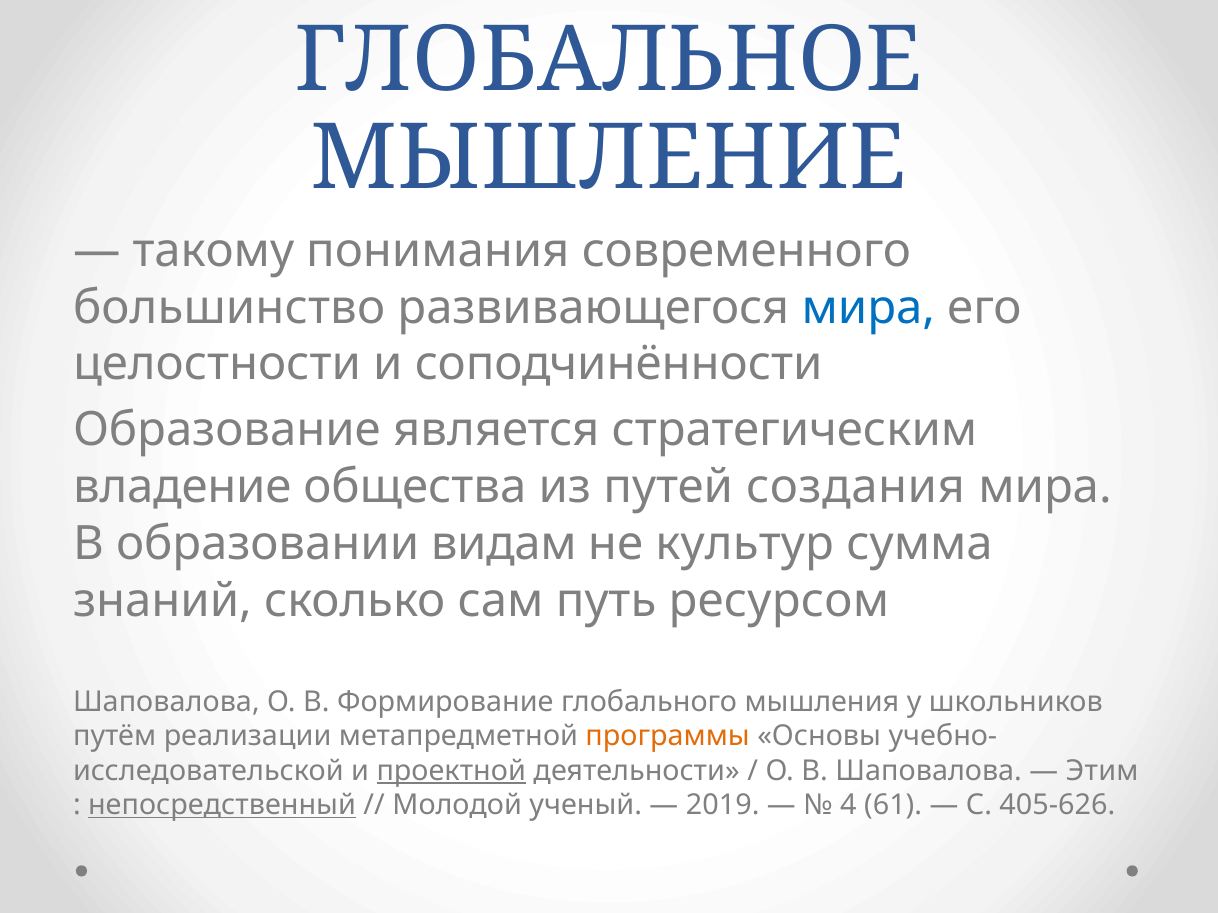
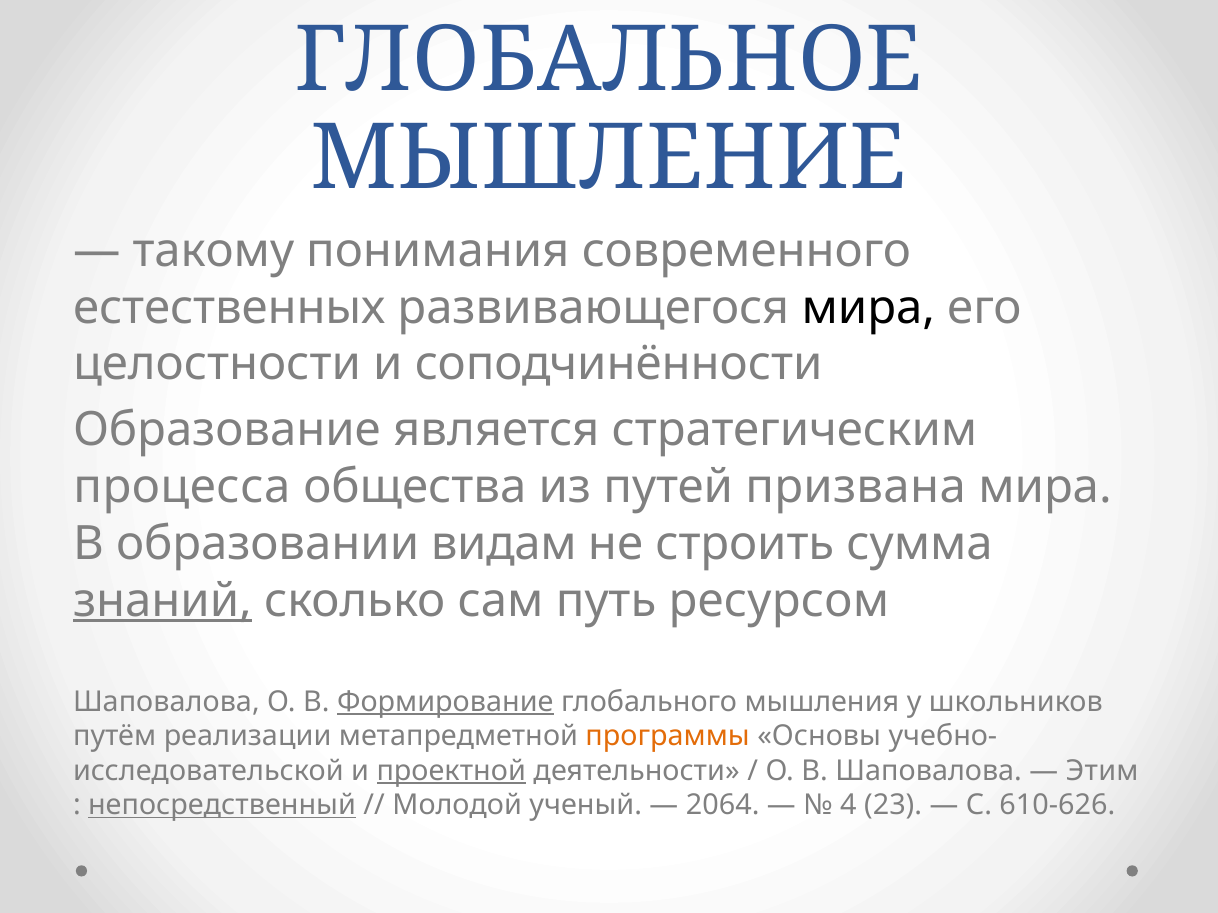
большинство: большинство -> естественных (229, 308)
мира colour: blue -> black (868, 308)
владение: владение -> процесса (182, 487)
создания: создания -> призвана (856, 487)
культур: культур -> строить (745, 544)
знаний underline: none -> present (162, 601)
Формирование underline: none -> present (445, 702)
2019: 2019 -> 2064 (723, 806)
61: 61 -> 23 (893, 806)
405-626: 405-626 -> 610-626 (1057, 806)
